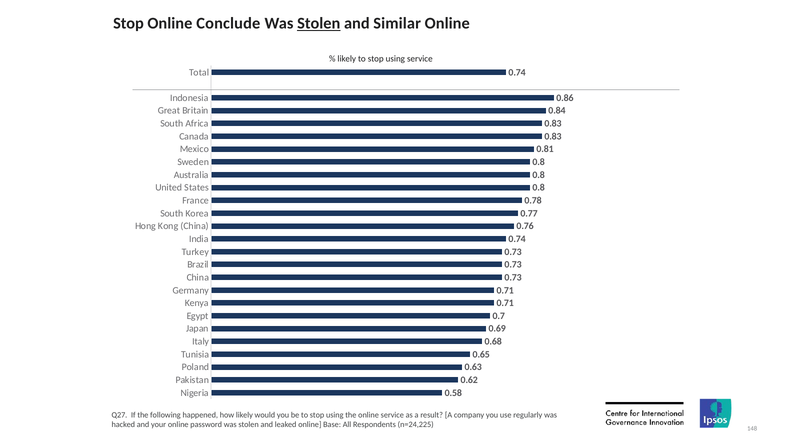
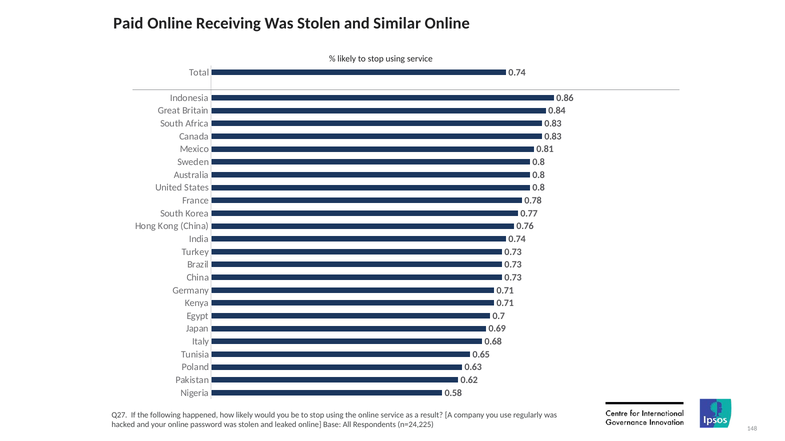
Stop: Stop -> Paid (128, 23)
Conclude: Conclude -> Receiving (228, 23)
Stolen underline: present -> none (319, 23)
